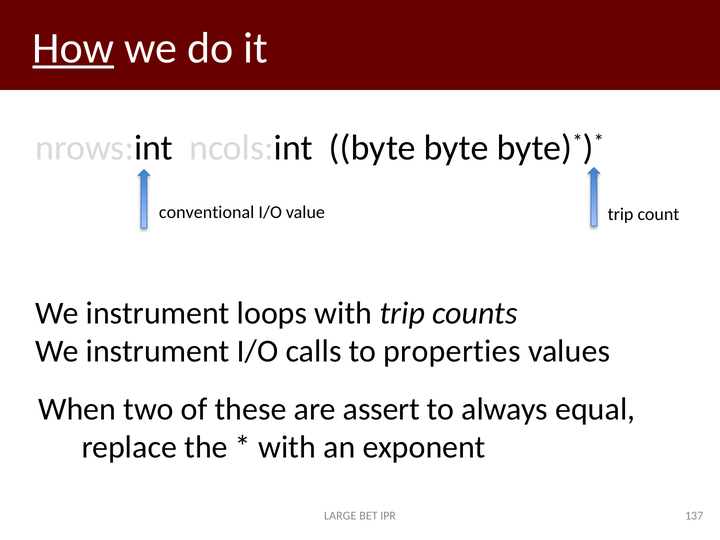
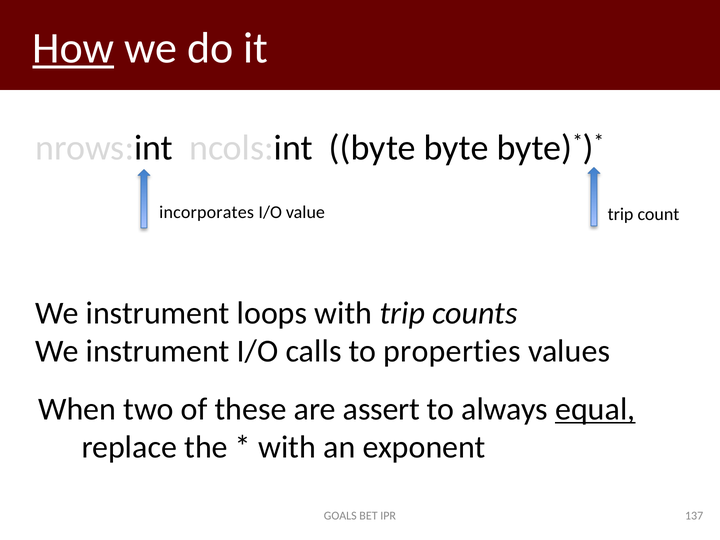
conventional: conventional -> incorporates (207, 212)
equal underline: none -> present (595, 409)
LARGE: LARGE -> GOALS (340, 516)
